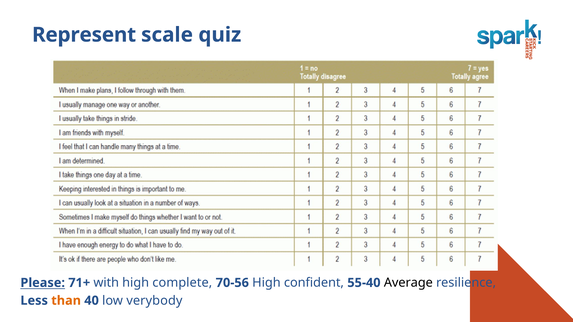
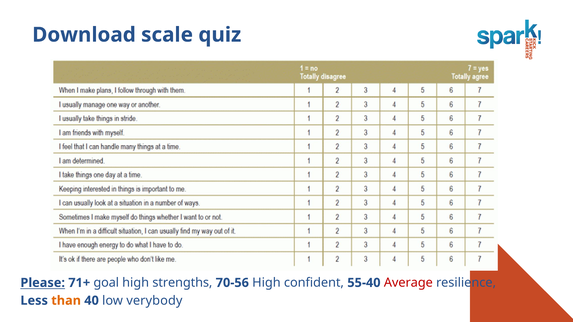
Represent: Represent -> Download (84, 35)
with: with -> goal (106, 283)
complete: complete -> strengths (182, 283)
Average colour: black -> red (408, 283)
